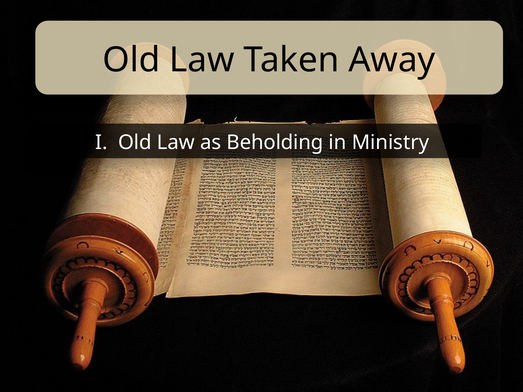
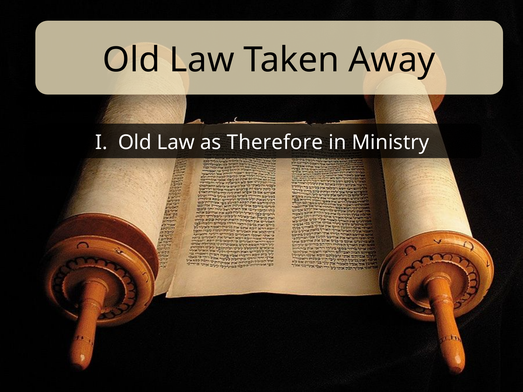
Beholding: Beholding -> Therefore (275, 142)
